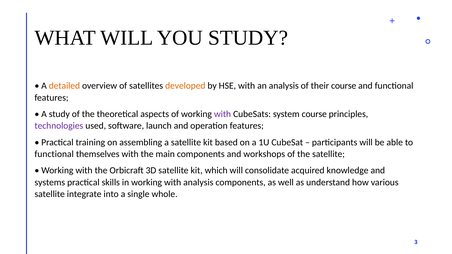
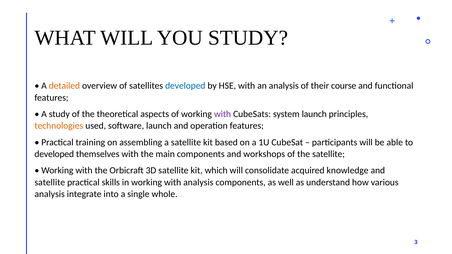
developed colour: orange -> blue (185, 86)
system course: course -> launch (314, 114)
technologies colour: purple -> orange (59, 126)
functional: functional -> developed (54, 154)
systems: systems -> satellite (50, 182)
satellite: satellite -> analysis (50, 194)
